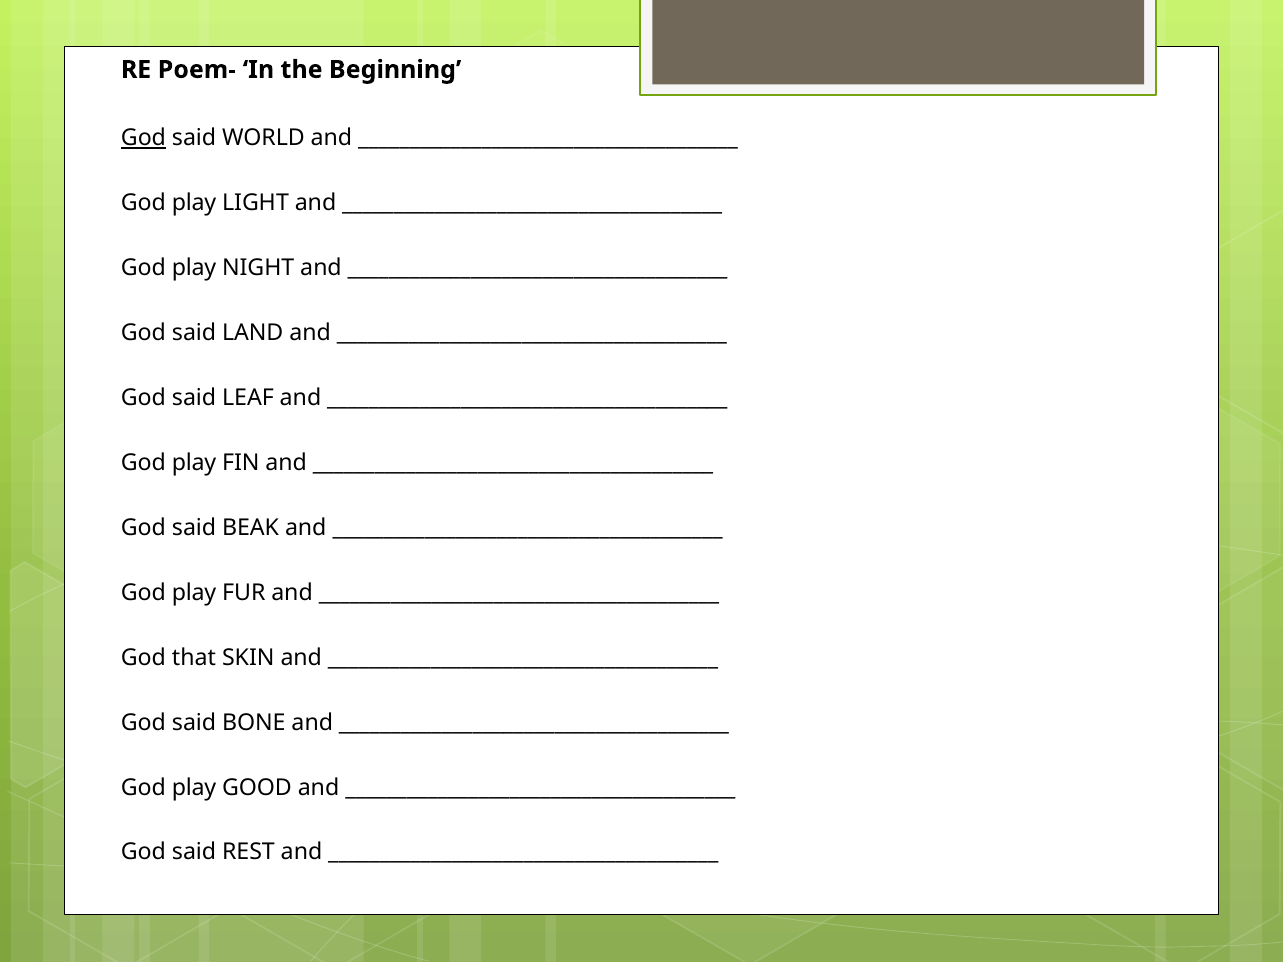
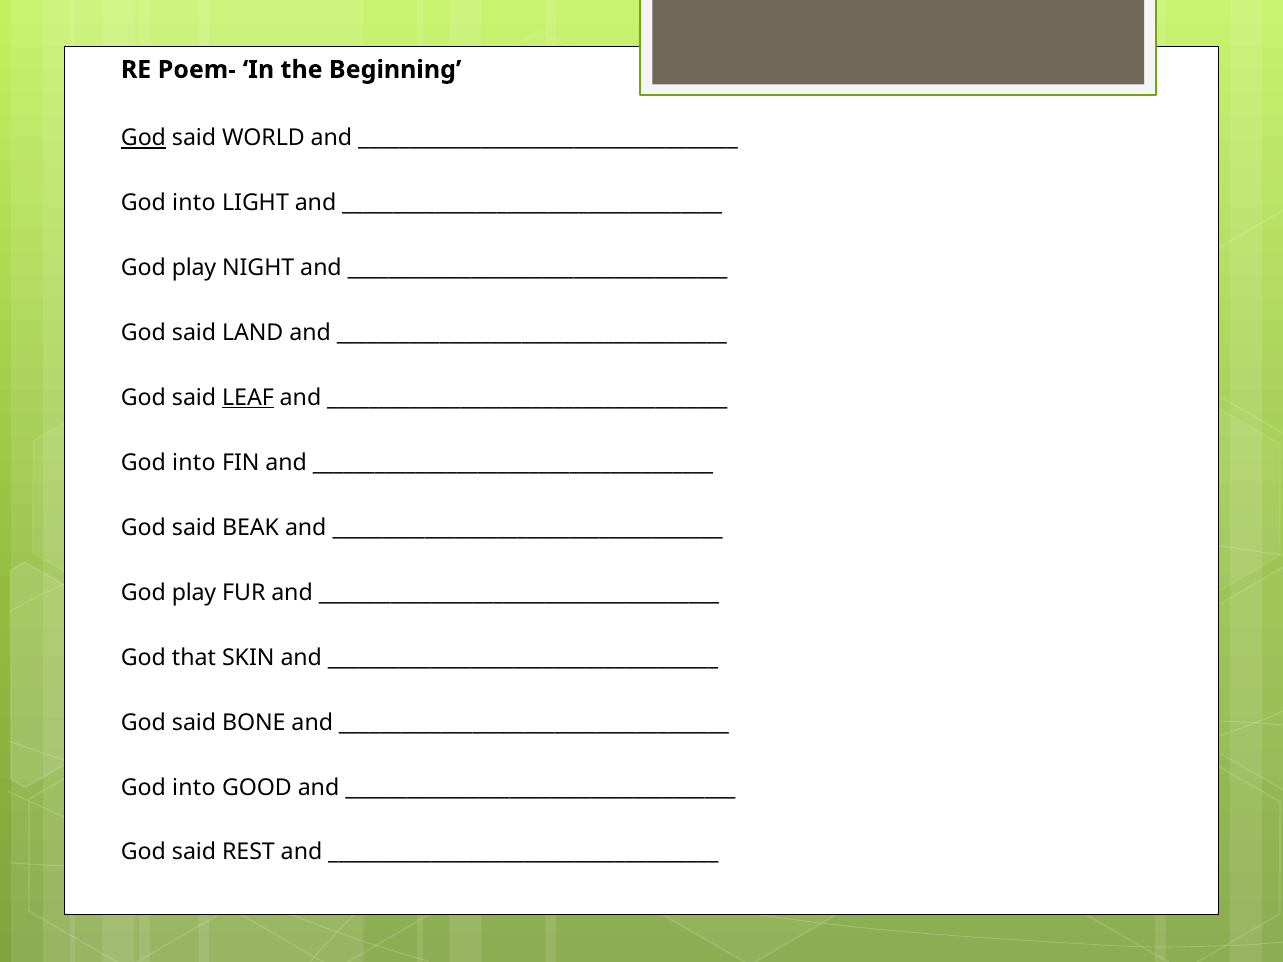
play: play -> into (194, 203)
LEAF underline: none -> present (248, 398)
play: play -> into (194, 463)
play: play -> into (194, 788)
